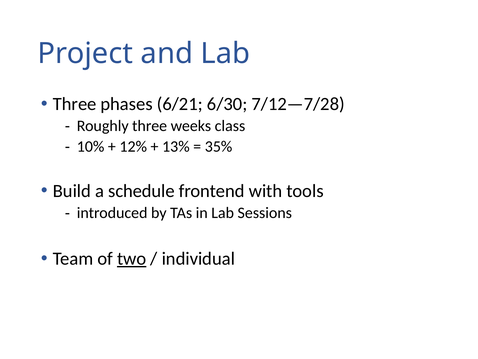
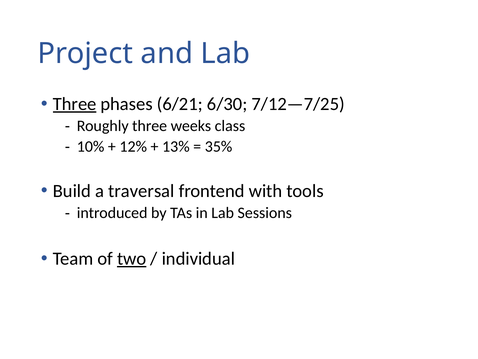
Three underline: none -> present (75, 104)
7/12—7/28: 7/12—7/28 -> 7/12—7/25 (298, 104)
schedule: schedule -> traversal (141, 191)
